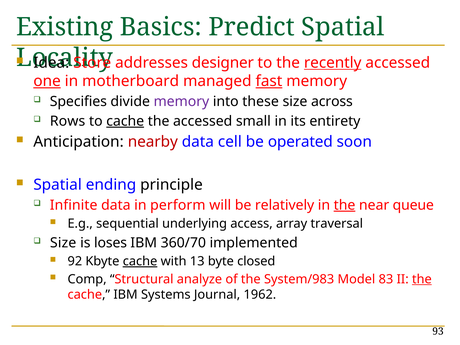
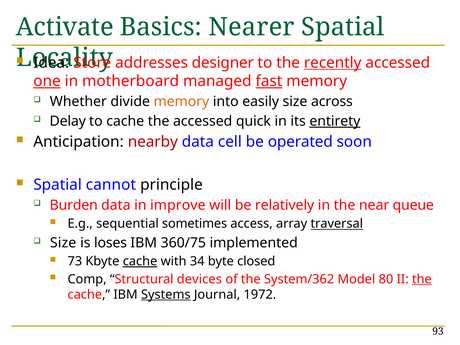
Existing: Existing -> Activate (65, 27)
Predict: Predict -> Nearer (252, 27)
Specifies: Specifies -> Whether (78, 101)
memory colour: purple -> orange (181, 101)
these: these -> easily (261, 101)
Rows: Rows -> Delay (68, 121)
cache underline: present -> none (125, 121)
small: small -> quick (253, 121)
entirety underline: none -> present (335, 121)
ending: ending -> cannot (111, 185)
Infinite: Infinite -> Burden (74, 205)
perform: perform -> improve (178, 205)
the underline: present -> none (345, 205)
underlying: underlying -> sometimes (195, 224)
traversal underline: none -> present (337, 224)
360/70: 360/70 -> 360/75 (183, 243)
92: 92 -> 73 (75, 261)
13: 13 -> 34 (197, 261)
analyze: analyze -> devices (199, 279)
System/983: System/983 -> System/362 (299, 279)
83: 83 -> 80 (386, 279)
Systems underline: none -> present (166, 295)
1962: 1962 -> 1972 (260, 295)
